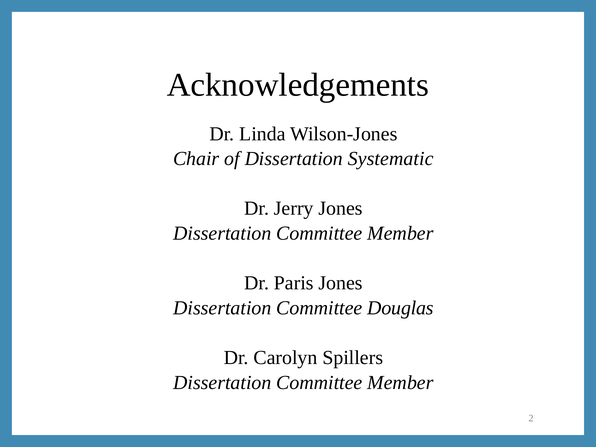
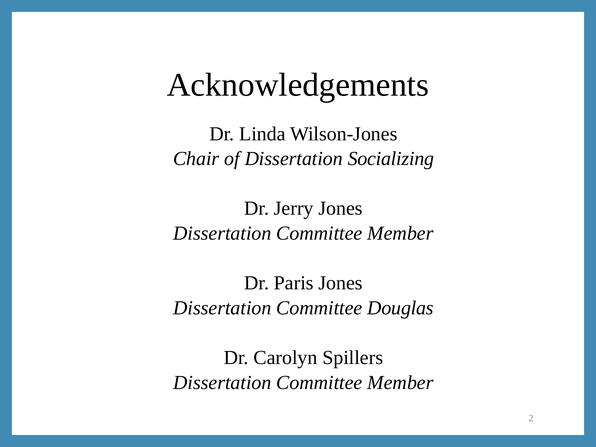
Systematic: Systematic -> Socializing (391, 159)
